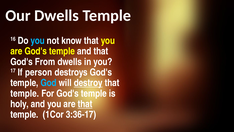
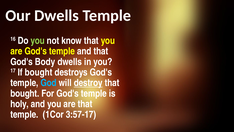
you colour: light blue -> light green (38, 41)
From: From -> Body (45, 62)
If person: person -> bought (39, 72)
temple: temple -> bought (25, 93)
that underline: present -> none (85, 104)
3:36-17: 3:36-17 -> 3:57-17 (81, 114)
